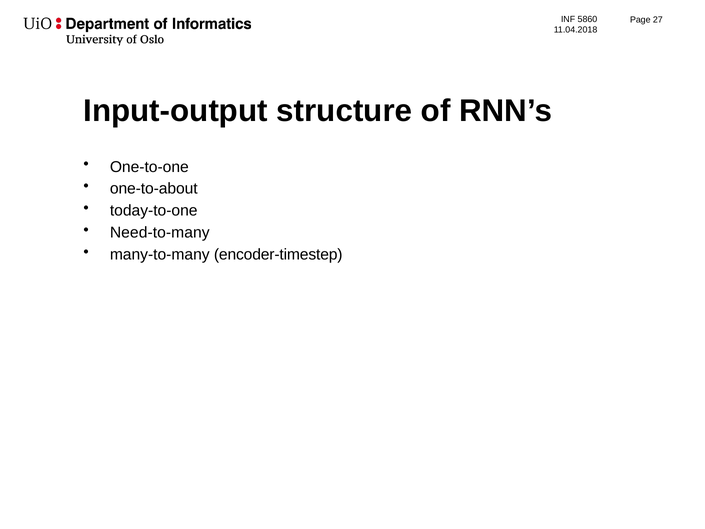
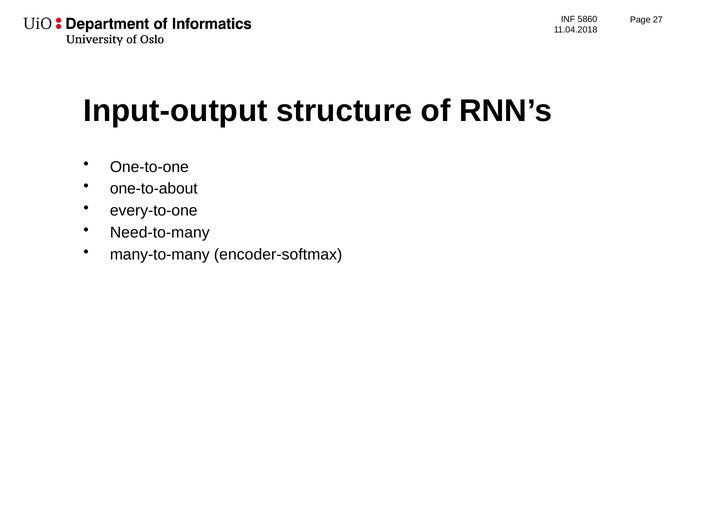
today-to-one: today-to-one -> every-to-one (154, 211)
encoder-timestep: encoder-timestep -> encoder-softmax (278, 254)
